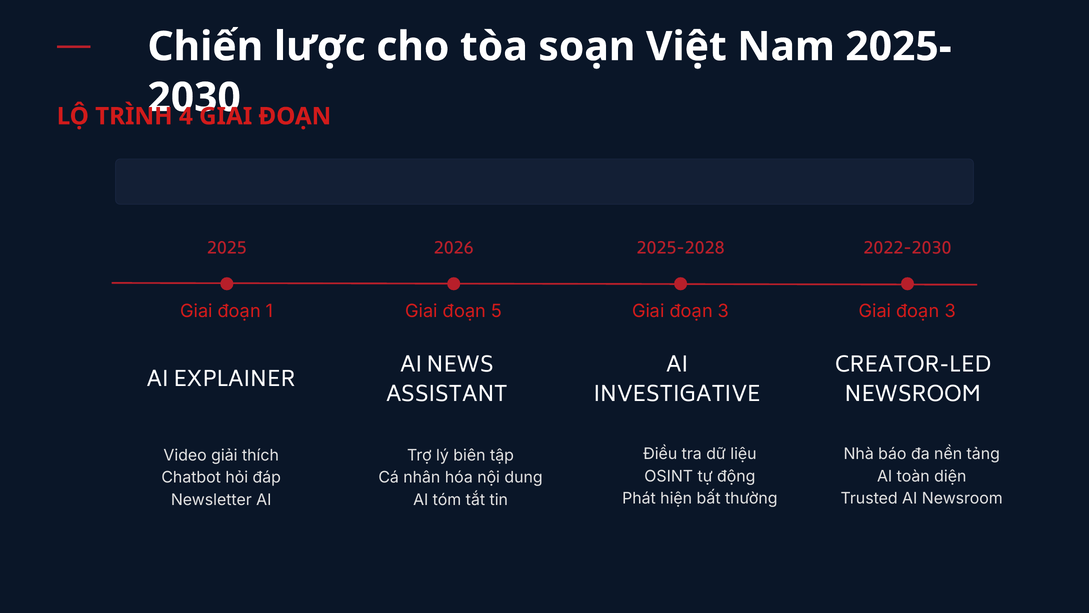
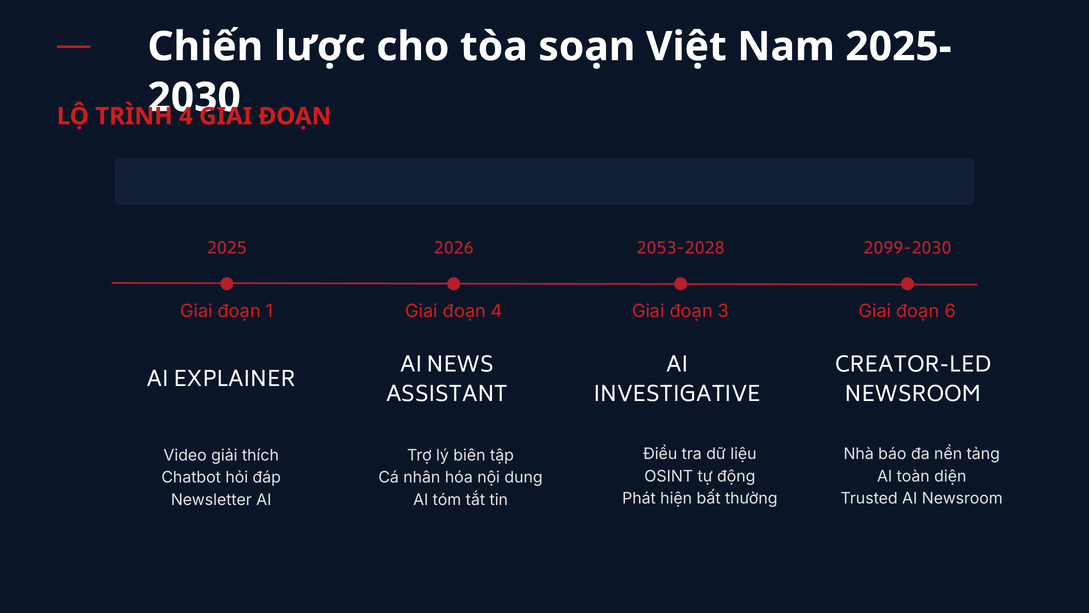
2025-2028: 2025-2028 -> 2053-2028 (681, 248)
2022-2030: 2022-2030 -> 2099-2030 (908, 248)
đoạn 5: 5 -> 4 (497, 311)
3: 3 -> 6 (950, 311)
